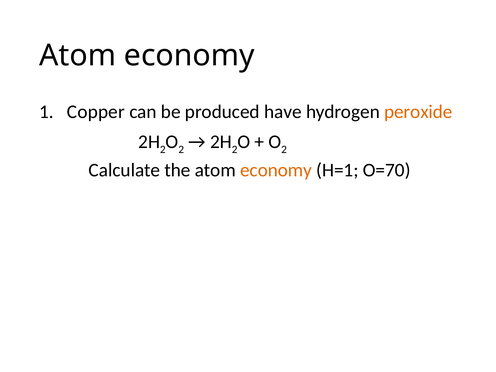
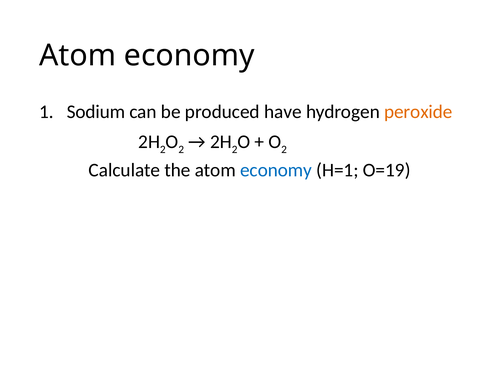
Copper: Copper -> Sodium (96, 112)
economy colour: orange -> blue (276, 170)
O=70: O=70 -> O=19 (387, 170)
